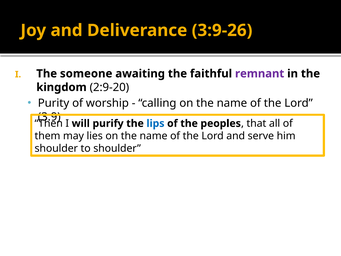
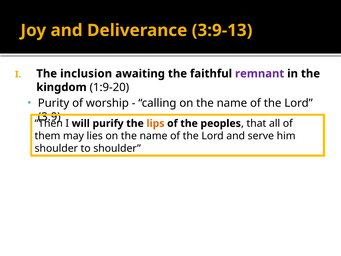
3:9-26: 3:9-26 -> 3:9-13 (222, 30)
someone: someone -> inclusion (86, 74)
2:9-20: 2:9-20 -> 1:9-20 (109, 87)
lips colour: blue -> orange (155, 123)
